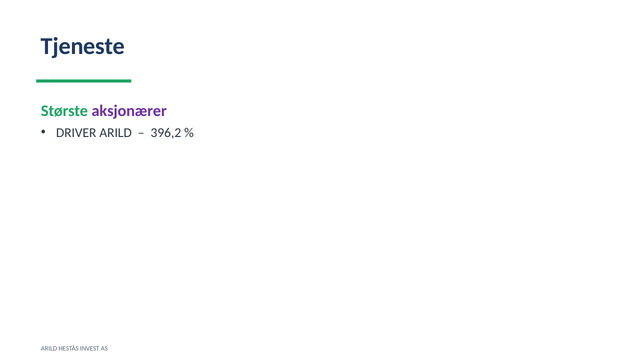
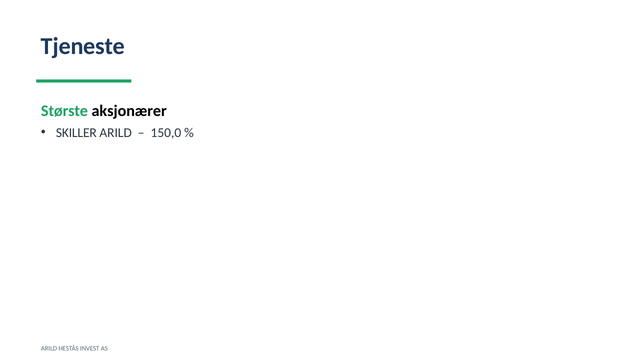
aksjonærer colour: purple -> black (129, 111)
DRIVER: DRIVER -> SKILLER (76, 132)
396,2: 396,2 -> 150,0 (166, 132)
